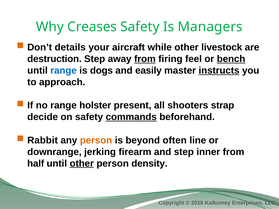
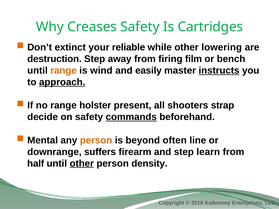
Managers: Managers -> Cartridges (210, 27)
details: details -> extinct (70, 47)
aircraft: aircraft -> reliable (129, 47)
livestock: livestock -> lowering (222, 47)
from underline: present -> none (145, 59)
feel: feel -> film (194, 59)
bench underline: present -> none (231, 59)
range colour: blue -> orange (64, 71)
dogs: dogs -> wind (101, 71)
approach underline: none -> present (62, 82)
Rabbit: Rabbit -> Mental (43, 140)
jerking: jerking -> suffers (100, 152)
inner: inner -> learn (208, 152)
